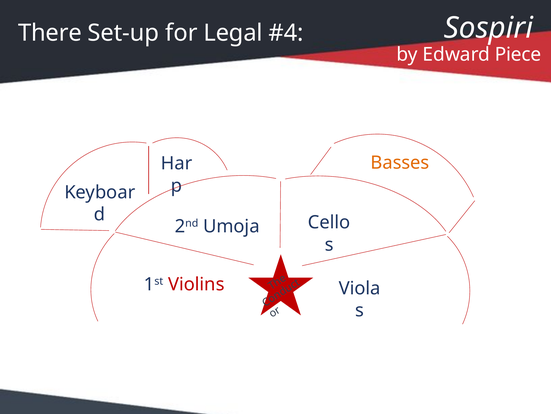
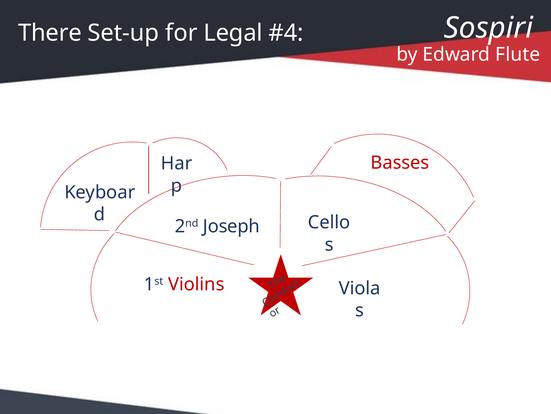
Piece: Piece -> Flute (518, 54)
Basses colour: orange -> red (400, 162)
Umoja: Umoja -> Joseph (231, 226)
